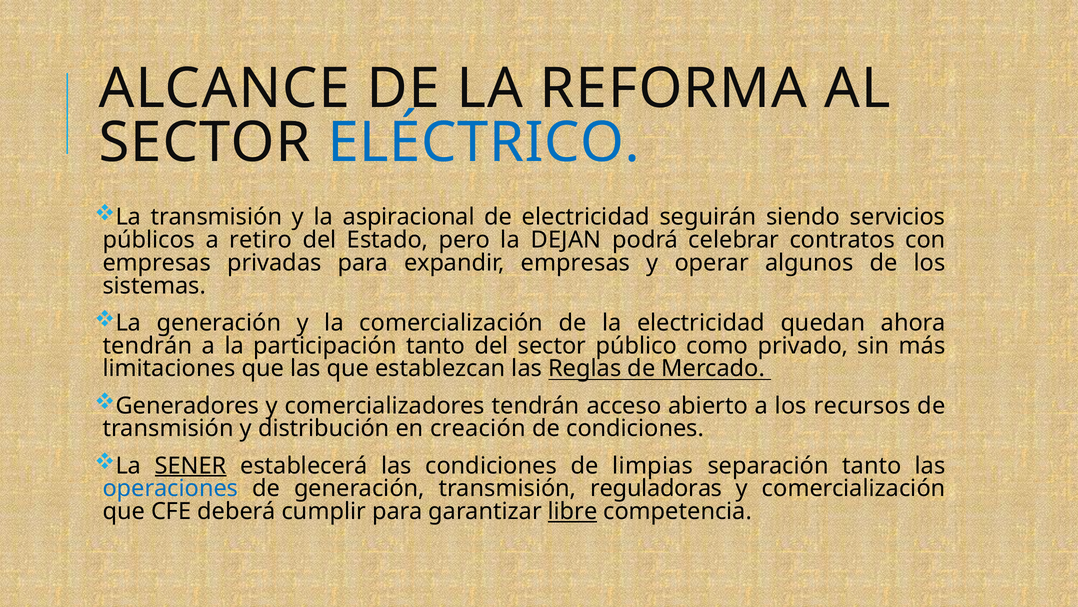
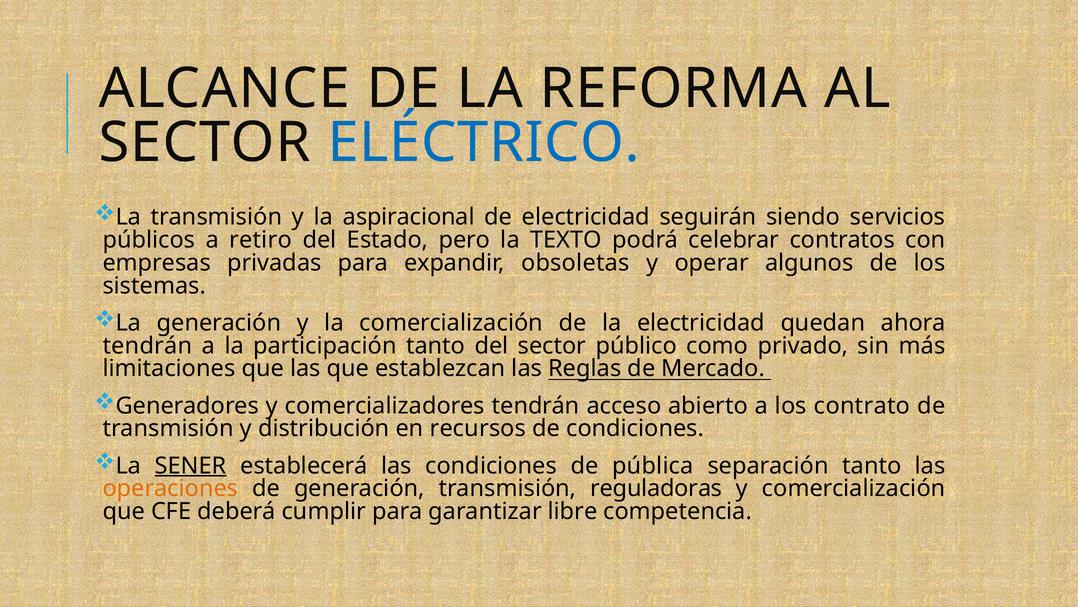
DEJAN: DEJAN -> TEXTO (566, 240)
expandir empresas: empresas -> obsoletas (575, 263)
recursos: recursos -> contrato (862, 405)
creación: creación -> recursos (478, 428)
limpias: limpias -> pública (653, 465)
operaciones colour: blue -> orange (170, 488)
libre underline: present -> none (573, 511)
